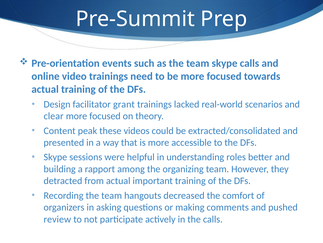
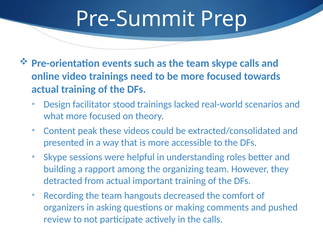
grant: grant -> stood (124, 104)
clear: clear -> what (54, 116)
